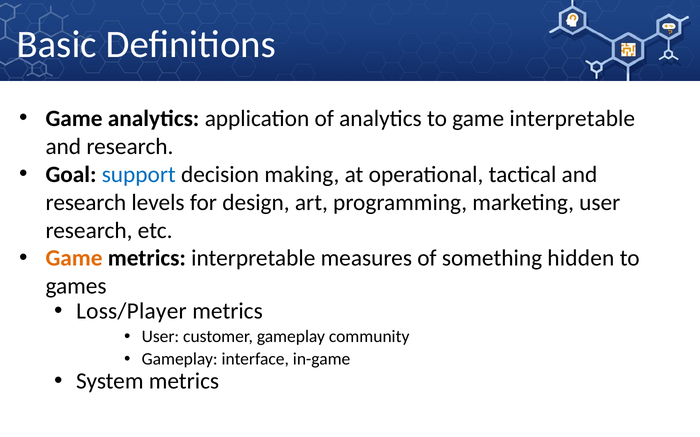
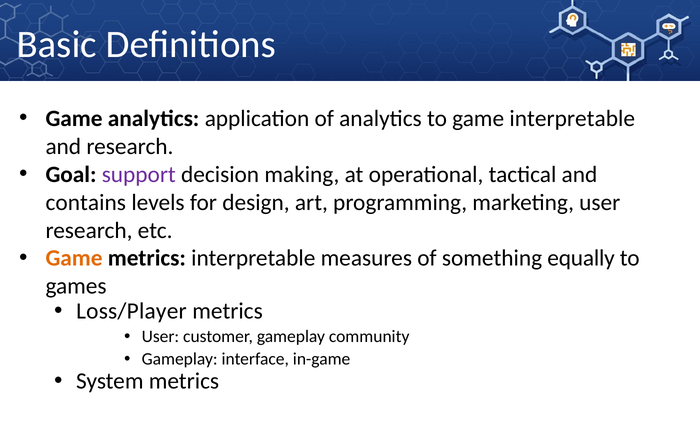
support colour: blue -> purple (139, 175)
research: research -> contains (86, 203)
hidden: hidden -> equally (581, 259)
